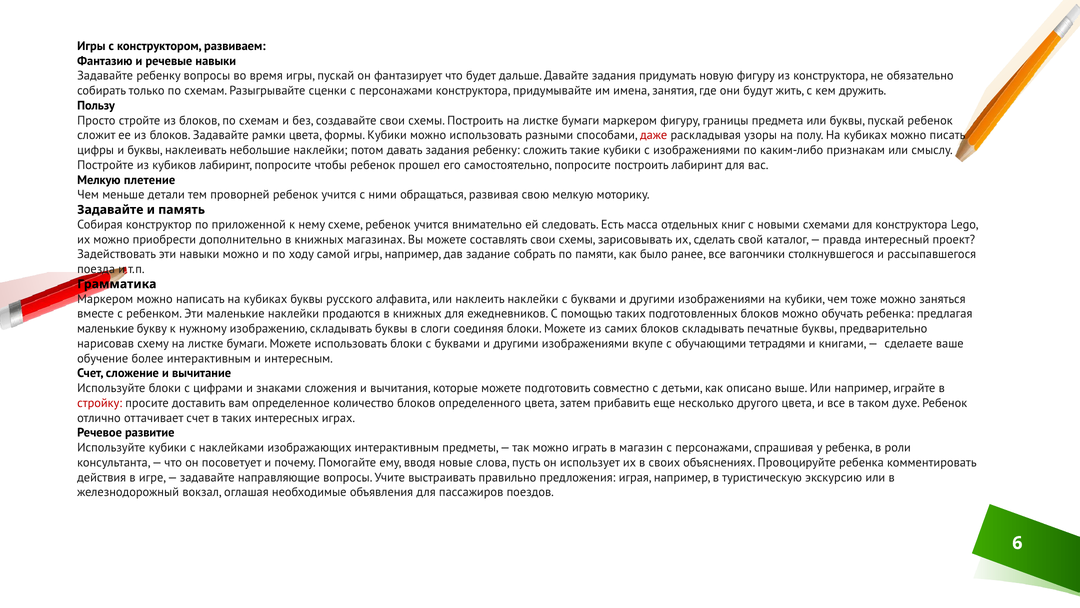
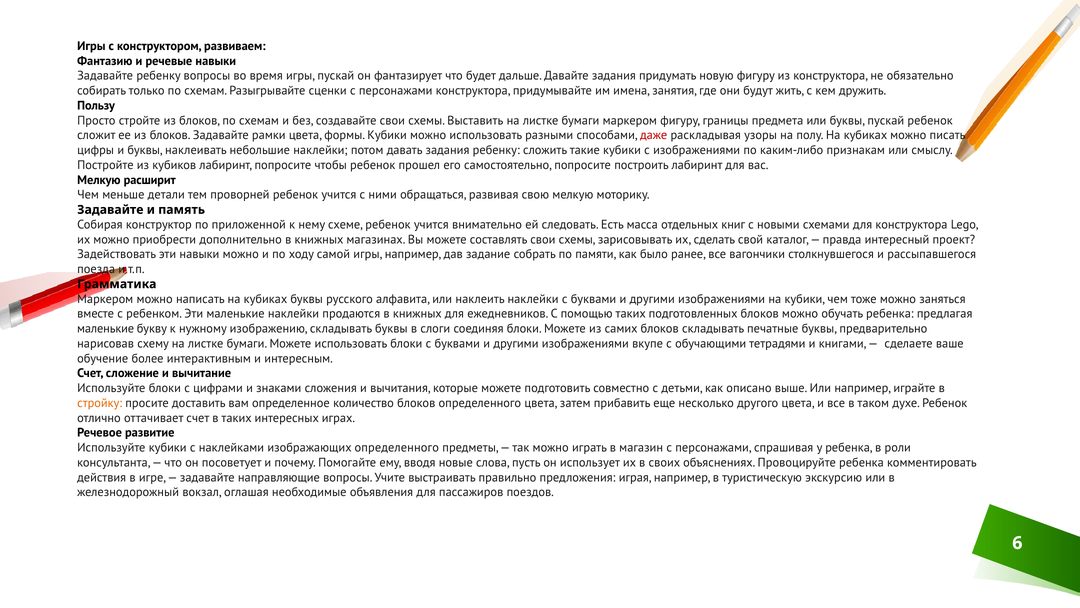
схемы Построить: Построить -> Выставить (475, 120)
плетение: плетение -> расширит (150, 180)
стройку colour: red -> orange (100, 403)
изображающих интерактивным: интерактивным -> определенного (397, 447)
